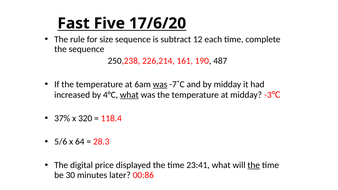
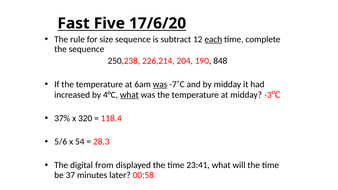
each underline: none -> present (213, 39)
161: 161 -> 204 (185, 61)
487: 487 -> 848 (220, 61)
64: 64 -> 54 (80, 142)
price: price -> from (104, 165)
the underline: present -> none (254, 165)
30: 30 -> 37 (70, 175)
00:86: 00:86 -> 00:58 (143, 175)
